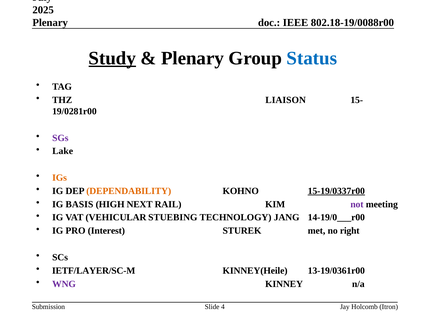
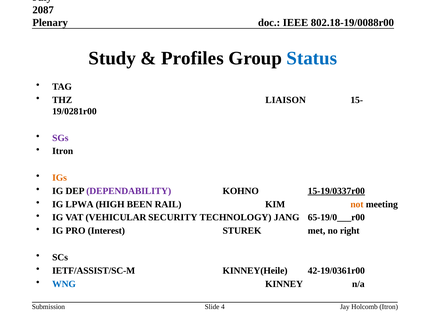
2025: 2025 -> 2087 (43, 10)
Study underline: present -> none (112, 58)
Plenary: Plenary -> Profiles (192, 58)
Lake: Lake -> Itron (63, 151)
DEPENDABILITY colour: orange -> purple (129, 191)
BASIS: BASIS -> LPWA (80, 204)
NEXT: NEXT -> BEEN (140, 204)
not colour: purple -> orange (357, 204)
STUEBING: STUEBING -> SECURITY (173, 217)
14-19/0___r00: 14-19/0___r00 -> 65-19/0___r00 (336, 217)
IETF/LAYER/SC-M: IETF/LAYER/SC-M -> IETF/ASSIST/SC-M (94, 270)
13-19/0361r00: 13-19/0361r00 -> 42-19/0361r00 (336, 270)
WNG colour: purple -> blue (64, 283)
